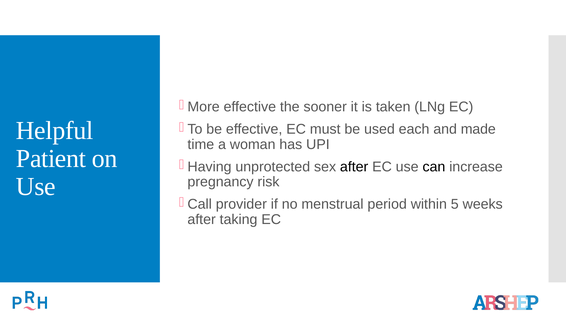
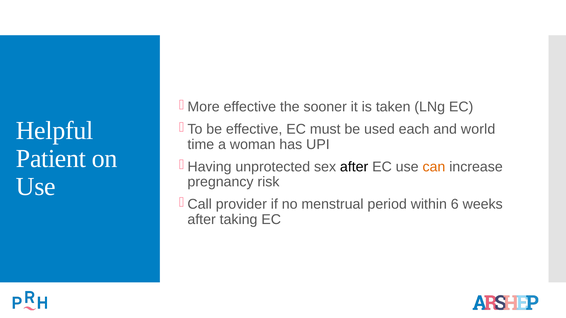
made: made -> world (478, 129)
can colour: black -> orange (434, 167)
5: 5 -> 6 (455, 205)
